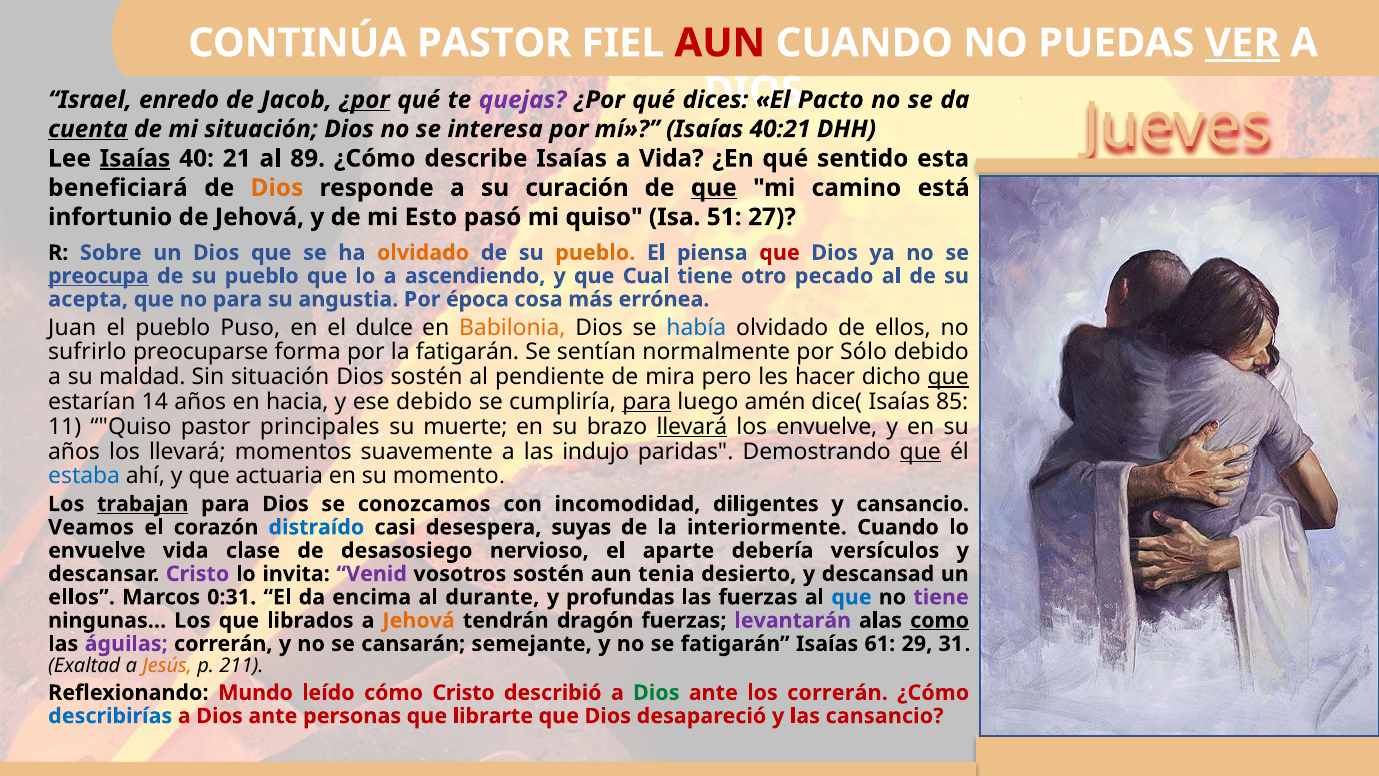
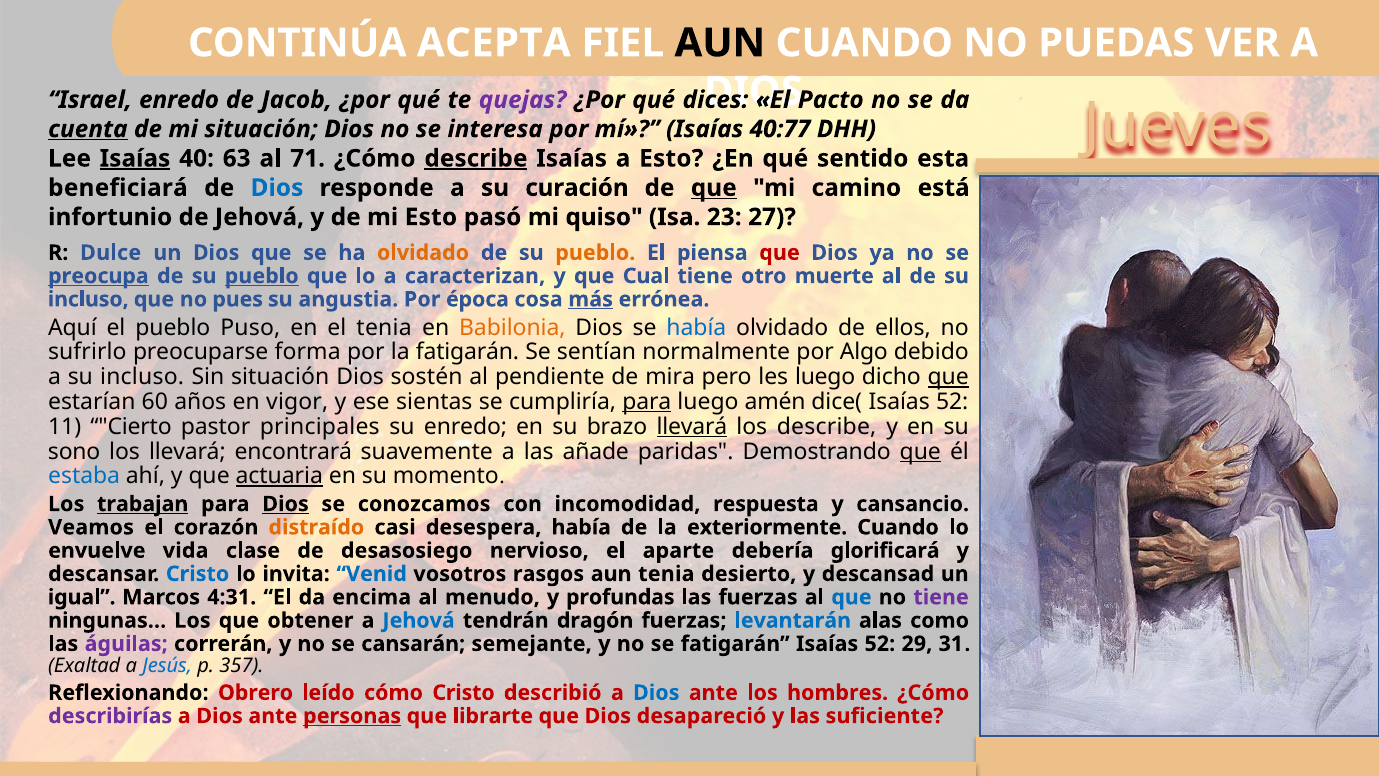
CONTINÚA PASTOR: PASTOR -> ACEPTA (494, 43)
AUN colour: red -> black (720, 43)
VER underline: present -> none (1242, 43)
¿por underline: present -> none (365, 100)
40:21: 40:21 -> 40:77 (780, 129)
21: 21 -> 63 (237, 158)
89: 89 -> 71 (308, 158)
describe underline: none -> present (476, 158)
a Vida: Vida -> Esto (671, 158)
Dios colour: orange -> blue (277, 188)
51: 51 -> 23 (724, 217)
Sobre: Sobre -> Dulce (111, 253)
pueblo underline: none -> present (262, 276)
ascendiendo: ascendiendo -> caracterizan (475, 276)
pecado: pecado -> muerte (834, 276)
acepta: acepta -> incluso (88, 299)
no para: para -> pues (238, 299)
más underline: none -> present (591, 299)
Juan: Juan -> Aquí (72, 327)
el dulce: dulce -> tenia (384, 327)
Sólo: Sólo -> Algo (864, 352)
a su maldad: maldad -> incluso (142, 377)
les hacer: hacer -> luego (825, 377)
14: 14 -> 60 (155, 402)
hacia: hacia -> vigor (297, 402)
ese debido: debido -> sientas (434, 402)
dice( Isaías 85: 85 -> 52 (952, 402)
11 Quiso: Quiso -> Cierto (131, 427)
su muerte: muerte -> enredo (465, 427)
los envuelve: envuelve -> describe (827, 427)
años: años -> sono (74, 451)
momentos: momentos -> encontrará (293, 451)
indujo: indujo -> añade (596, 451)
actuaria underline: none -> present (279, 476)
Dios underline: none -> present (286, 504)
diligentes: diligentes -> respuesta (766, 504)
distraído colour: blue -> orange (316, 527)
desespera suyas: suyas -> había (581, 527)
interiormente: interiormente -> exteriormente (767, 527)
versículos: versículos -> glorificará (885, 550)
Cristo colour: purple -> blue (198, 574)
Venid colour: purple -> blue (372, 574)
vosotros sostén: sostén -> rasgos (549, 574)
ellos: ellos -> igual (82, 597)
0:31: 0:31 -> 4:31 (232, 597)
durante: durante -> menudo (492, 597)
librados: librados -> obtener (310, 620)
Jehová colour: orange -> blue (419, 620)
levantarán colour: purple -> blue (793, 620)
como underline: present -> none (940, 620)
fatigarán Isaías 61: 61 -> 52 (880, 644)
Jesús colour: orange -> blue (167, 666)
211: 211 -> 357 (242, 666)
Mundo: Mundo -> Obrero (256, 692)
Dios colour: green -> blue (656, 692)
los correrán: correrán -> hombres (838, 692)
describirías colour: blue -> purple (110, 716)
personas underline: none -> present (352, 716)
las cansancio: cansancio -> suficiente (885, 716)
